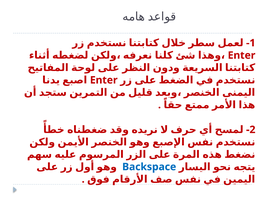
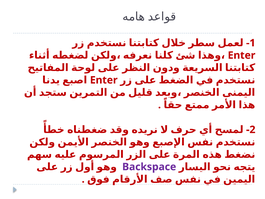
Backspace colour: blue -> purple (149, 167)
